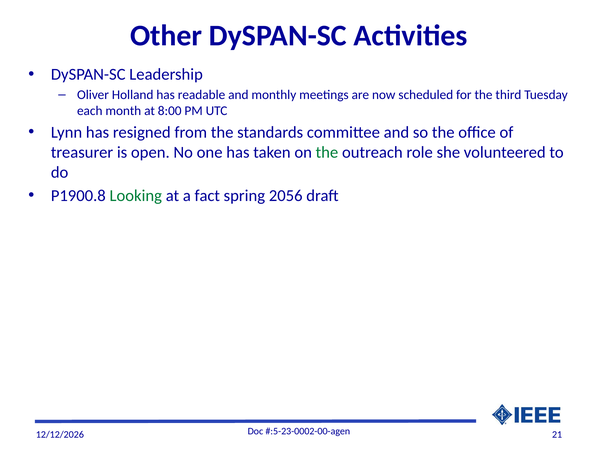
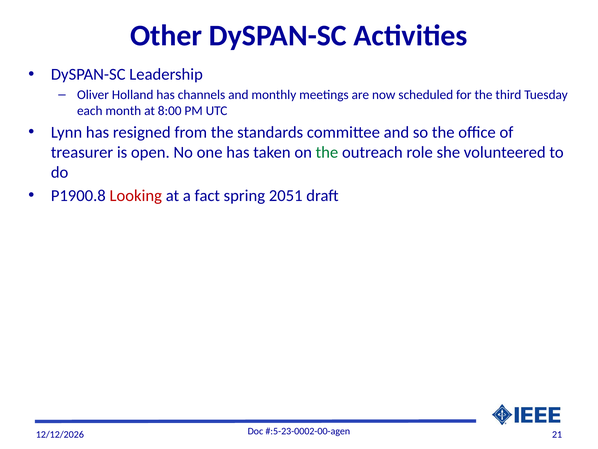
readable: readable -> channels (202, 95)
Looking colour: green -> red (136, 195)
2056: 2056 -> 2051 (286, 195)
